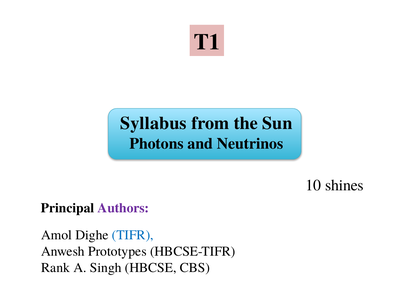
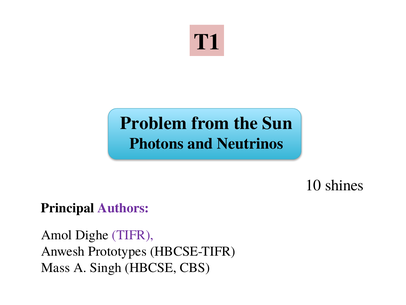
Syllabus: Syllabus -> Problem (153, 123)
TIFR colour: blue -> purple (133, 235)
Rank: Rank -> Mass (56, 267)
